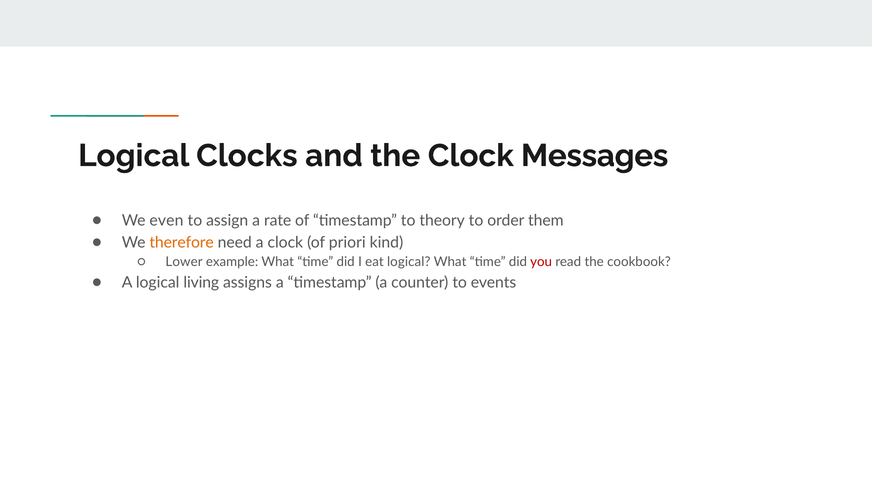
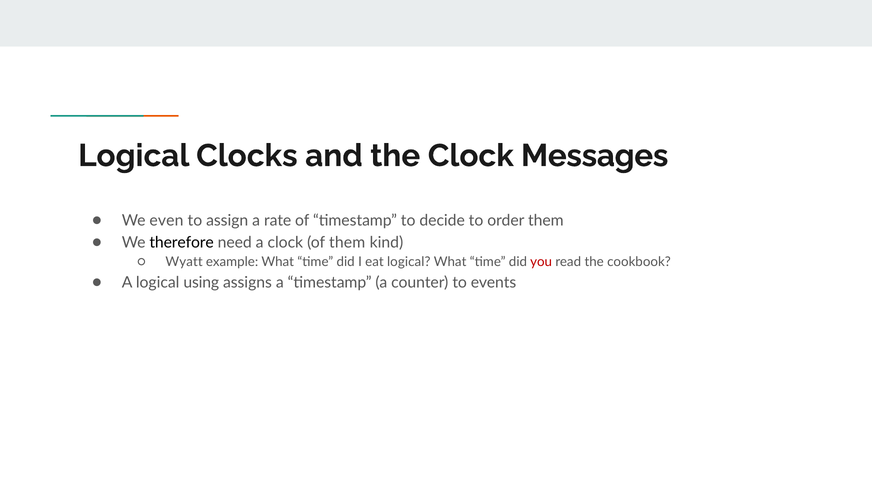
theory: theory -> decide (442, 220)
therefore colour: orange -> black (182, 242)
of priori: priori -> them (347, 242)
Lower: Lower -> Wyatt (184, 262)
living: living -> using (201, 282)
